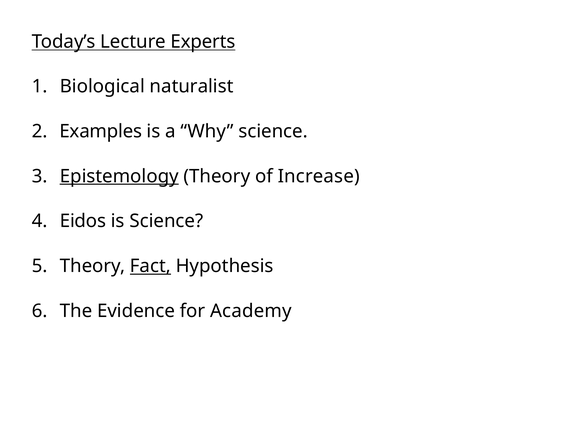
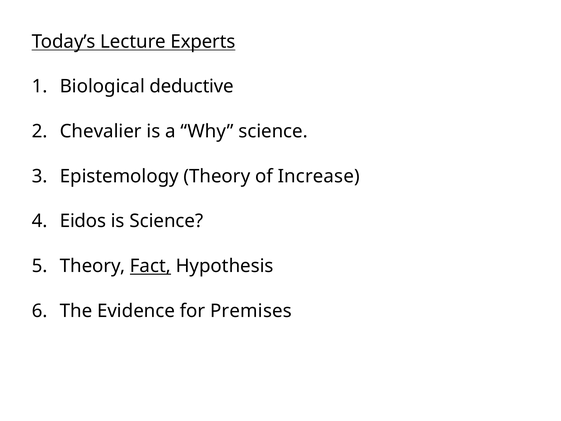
naturalist: naturalist -> deductive (192, 86)
Examples: Examples -> Chevalier (101, 131)
Epistemology underline: present -> none (119, 176)
Academy: Academy -> Premises (251, 311)
